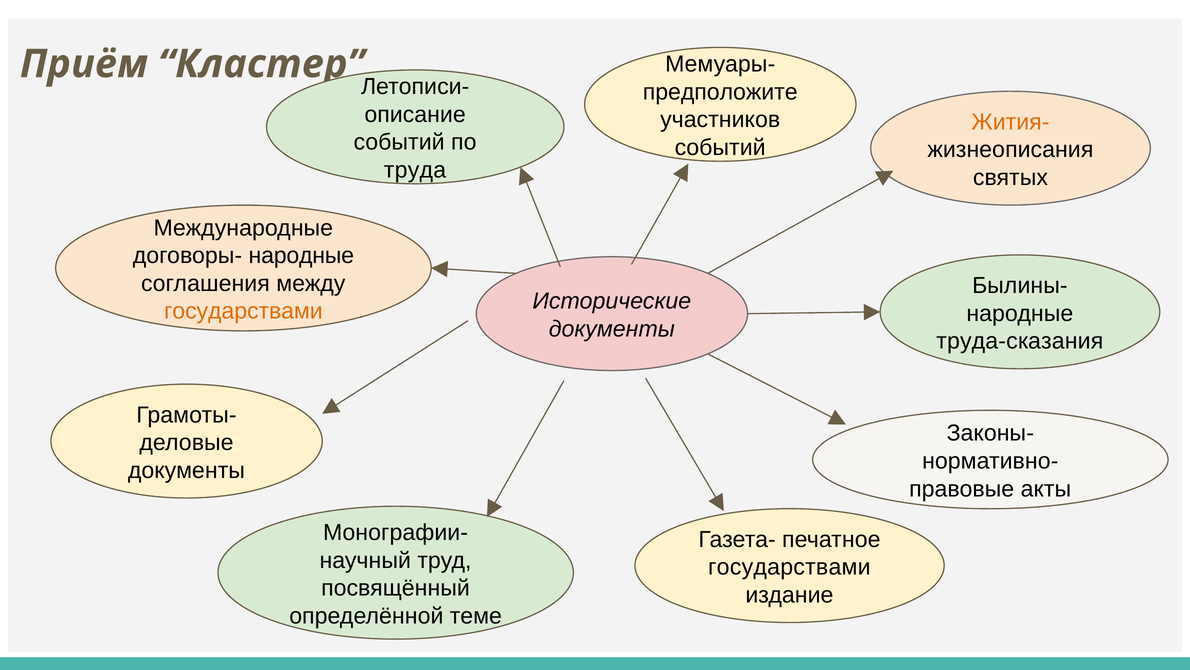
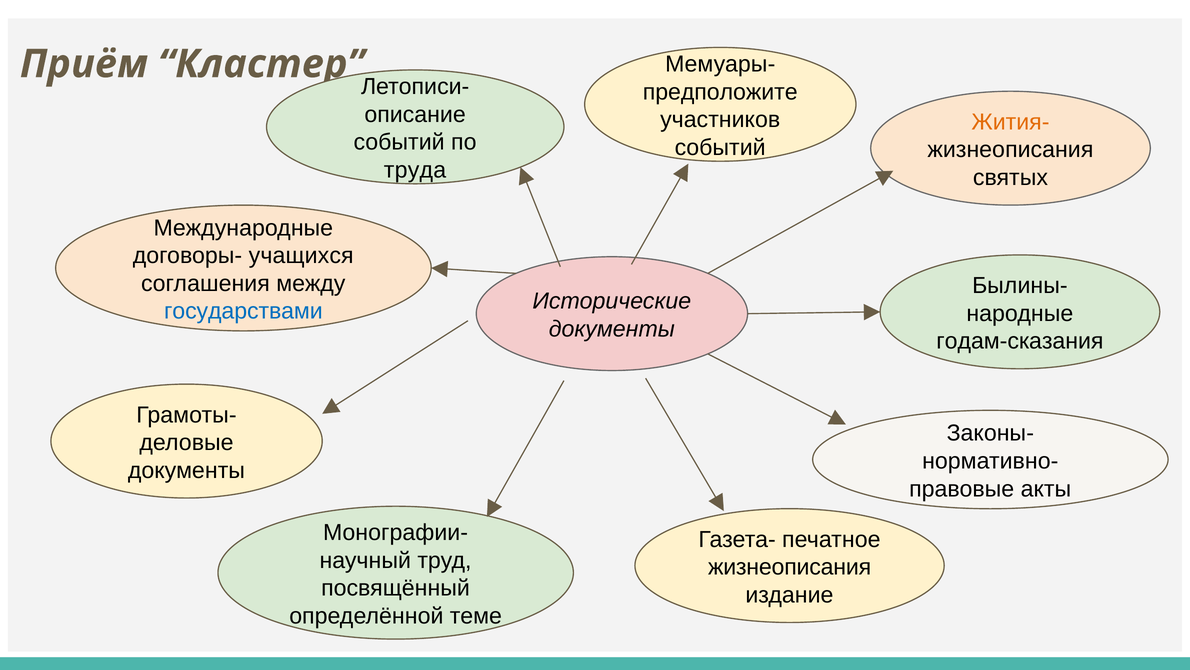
договоры- народные: народные -> учащихся (301, 255)
государствами colour: orange -> blue (243, 311)
труда-сказания: труда-сказания -> годам-сказания (1020, 341)
государствами: государствами -> жизнеописания (790, 567)
